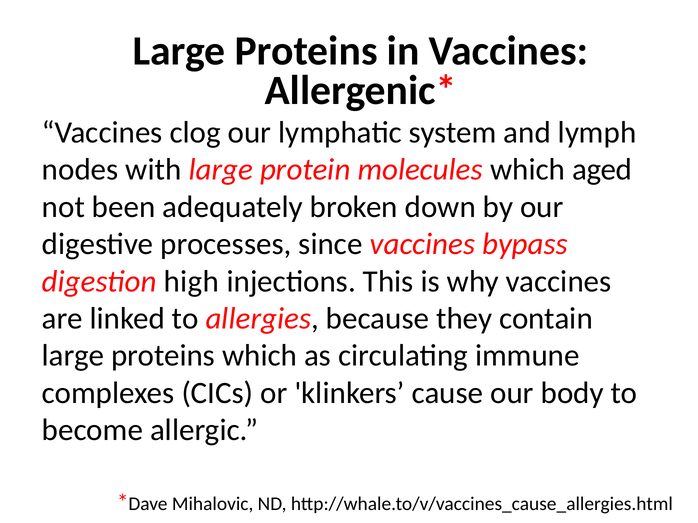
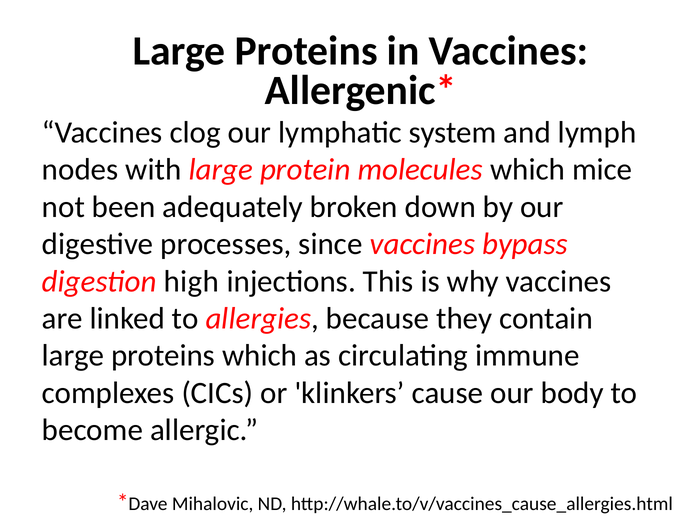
aged: aged -> mice (602, 170)
